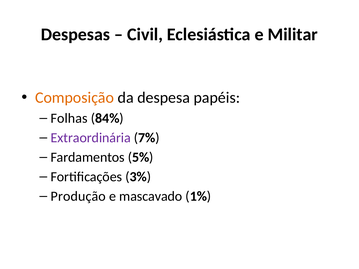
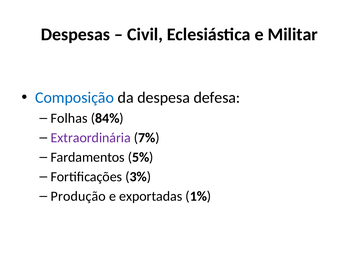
Composição colour: orange -> blue (75, 98)
papéis: papéis -> defesa (217, 98)
mascavado: mascavado -> exportadas (151, 196)
